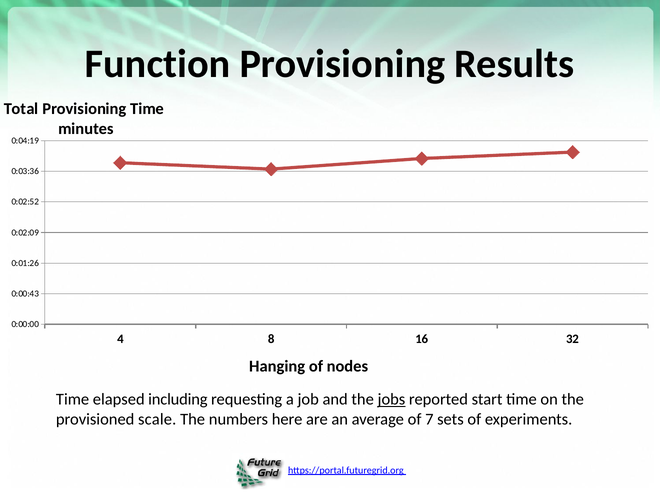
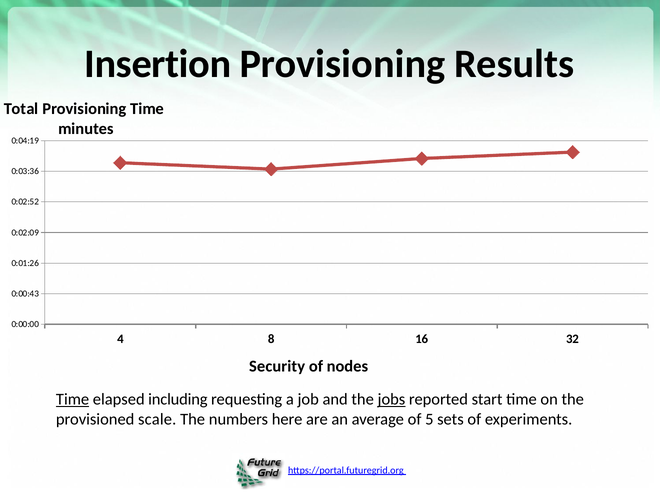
Function: Function -> Insertion (158, 64)
Hanging: Hanging -> Security (277, 366)
Time underline: none -> present (73, 399)
7: 7 -> 5 (429, 419)
